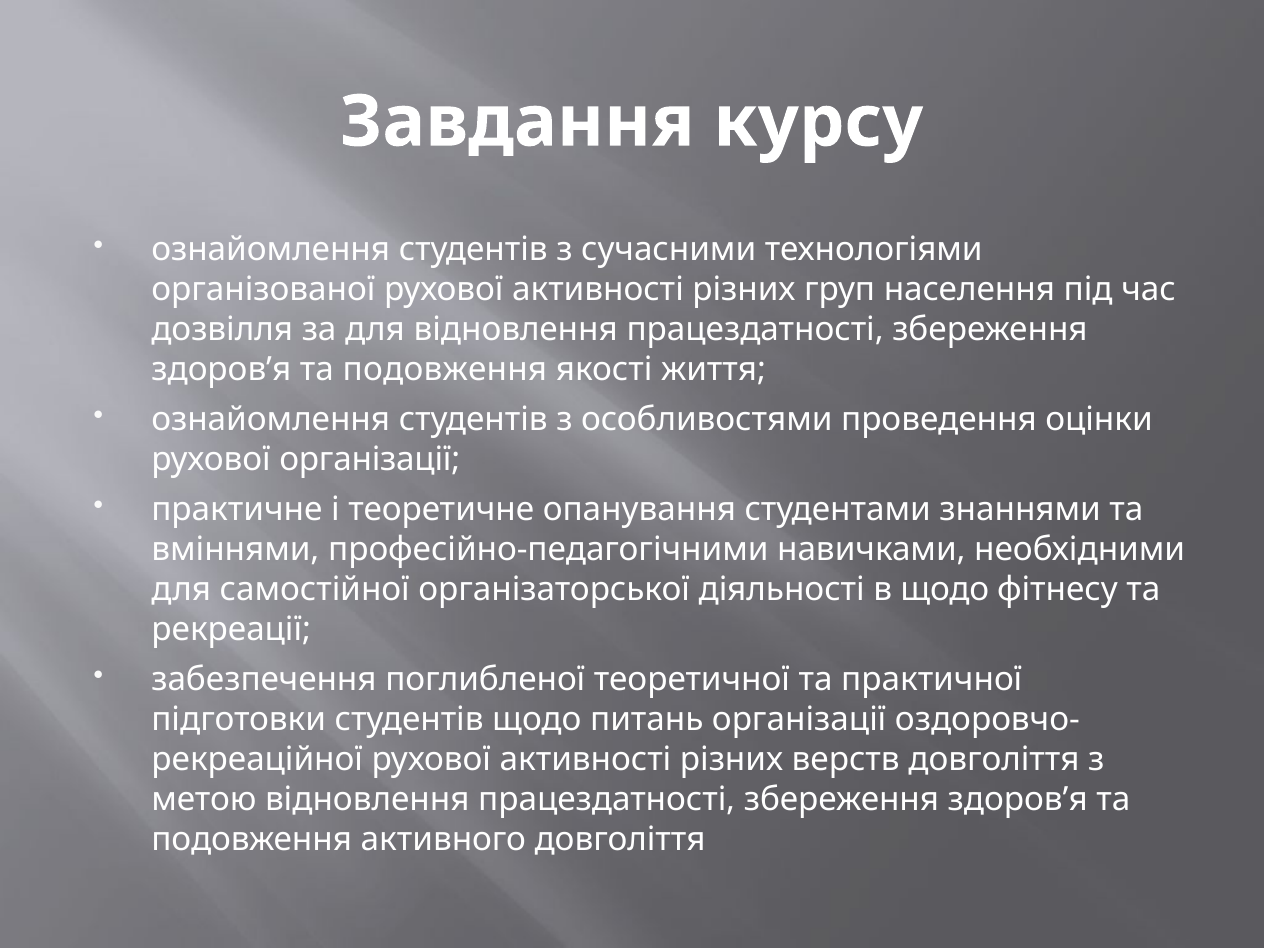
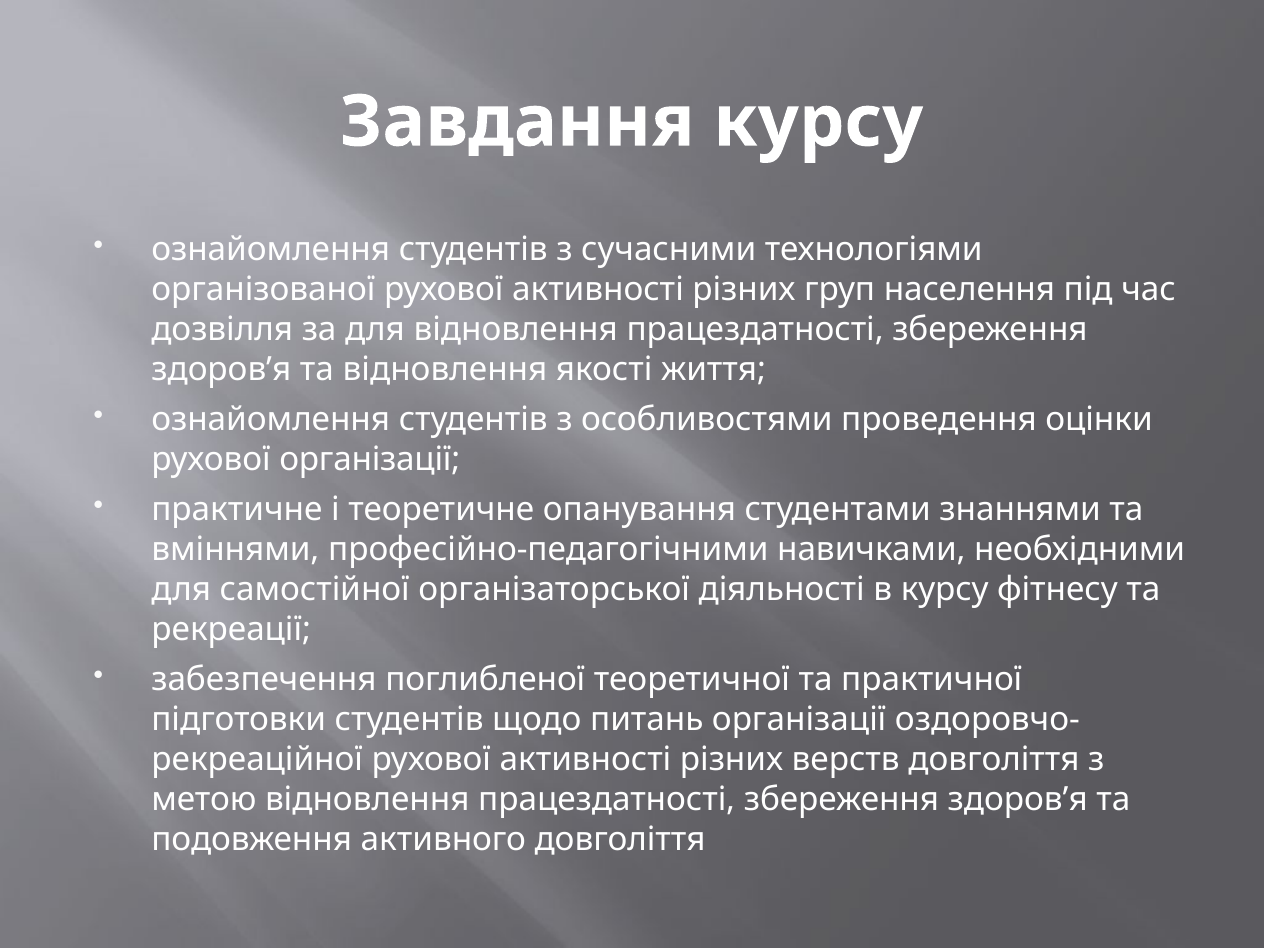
подовження: подовження -> відновлення (445, 370)
в щодо: щодо -> курсу (945, 590)
